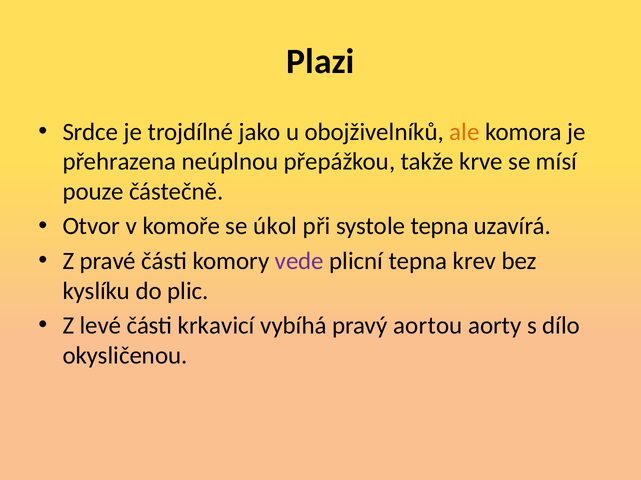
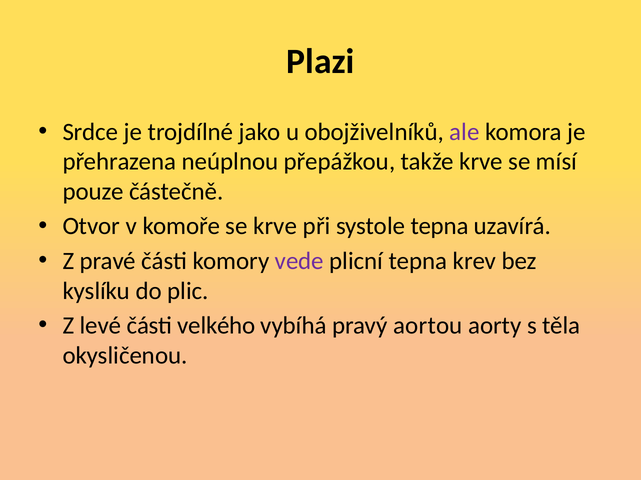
ale colour: orange -> purple (465, 132)
se úkol: úkol -> krve (275, 227)
krkavicí: krkavicí -> velkého (216, 326)
dílo: dílo -> těla (561, 326)
